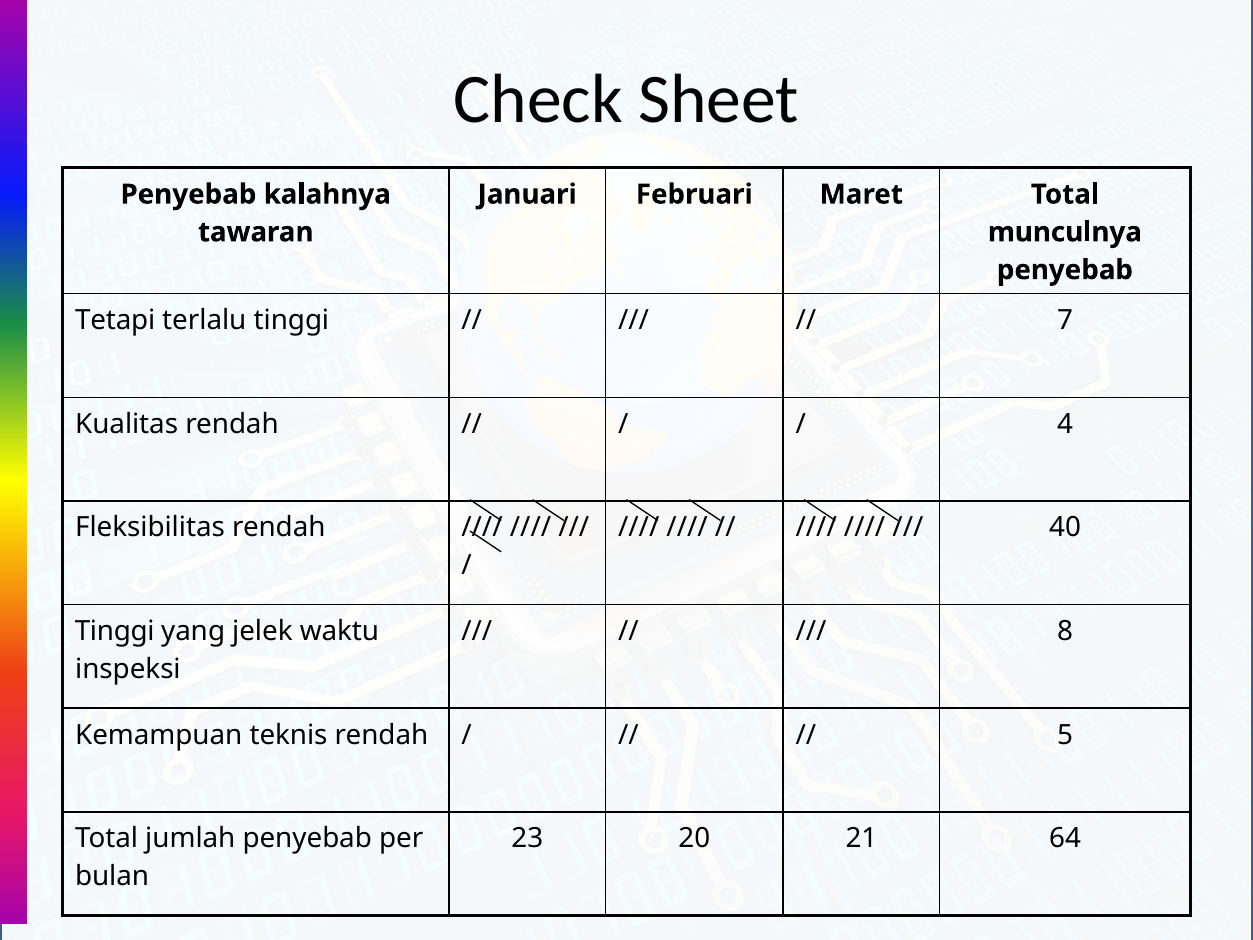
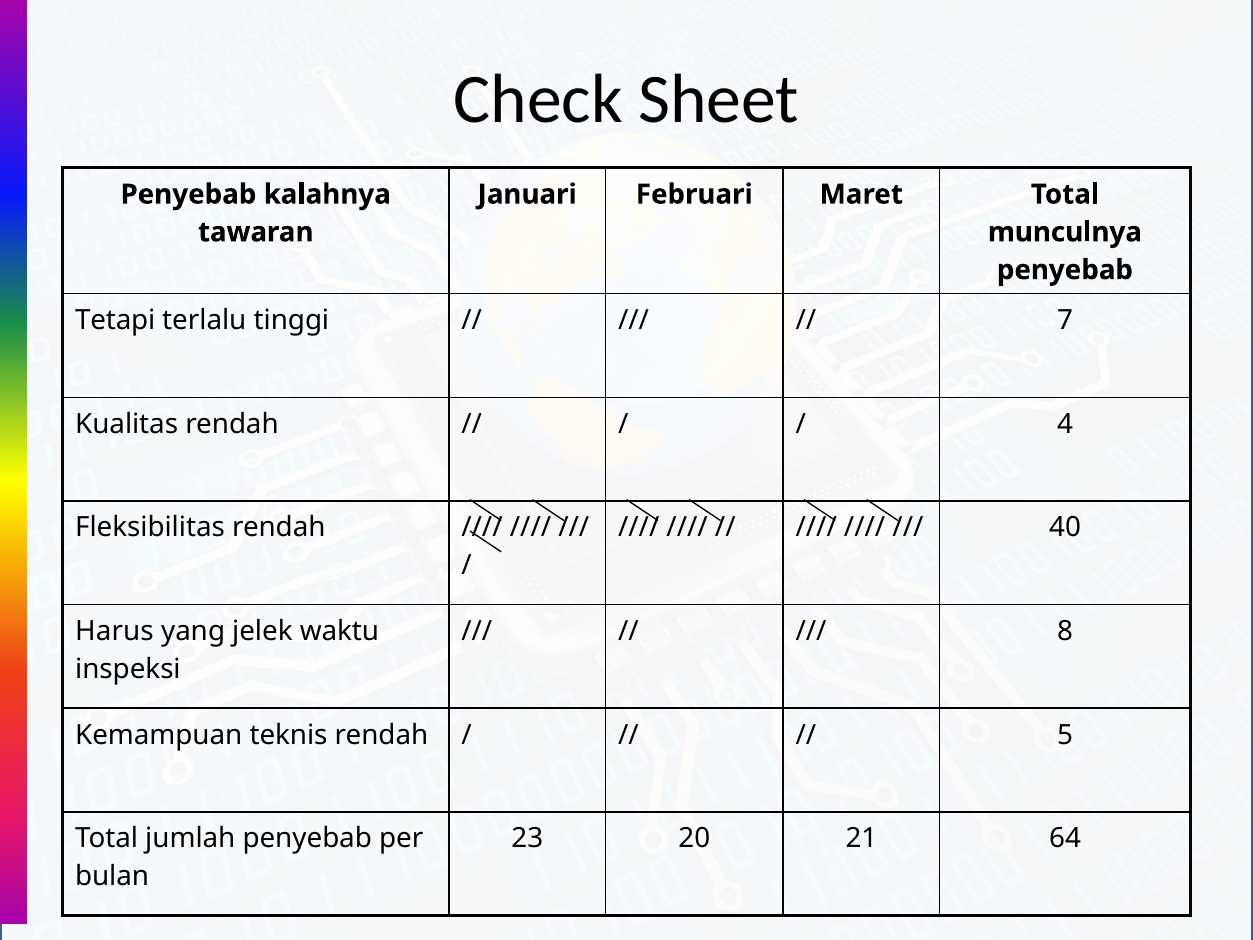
Tinggi: Tinggi -> Harus (114, 631)
